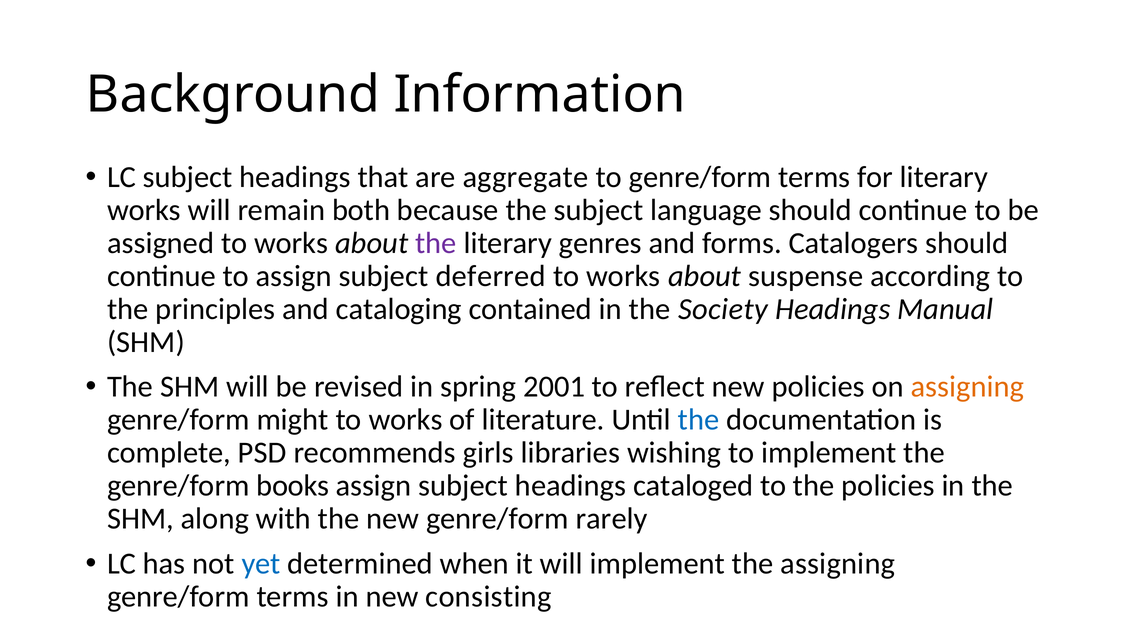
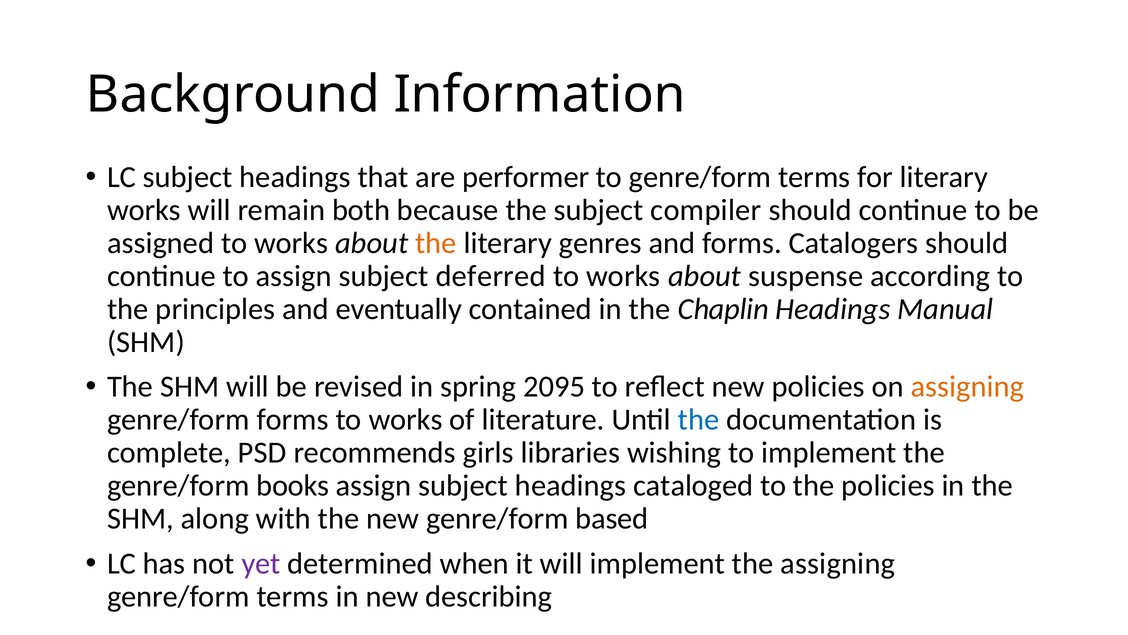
aggregate: aggregate -> performer (526, 177)
language: language -> compiler (706, 210)
the colour: purple -> orange (436, 243)
cataloging: cataloging -> eventually (399, 309)
Society: Society -> Chaplin (723, 309)
2001: 2001 -> 2095 (554, 387)
genre/form might: might -> forms (293, 420)
rarely: rarely -> based (612, 518)
yet colour: blue -> purple (261, 563)
consisting: consisting -> describing (489, 596)
